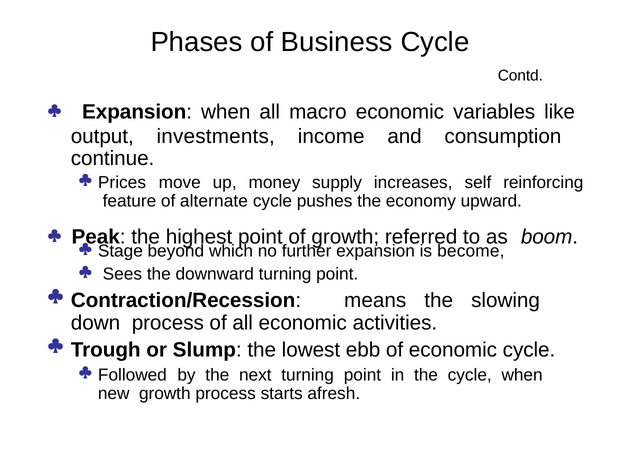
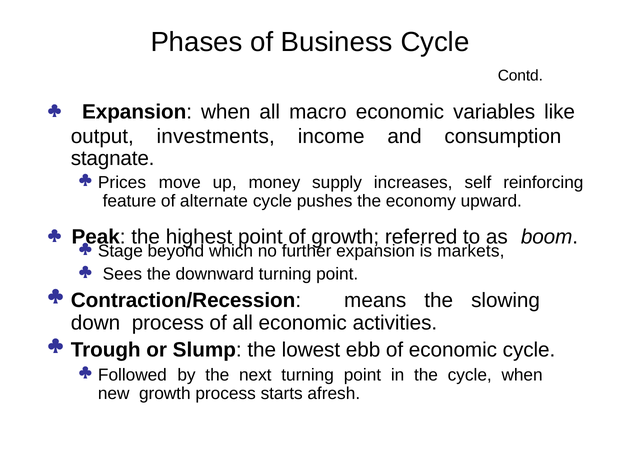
continue: continue -> stagnate (113, 159)
become: become -> markets (471, 251)
